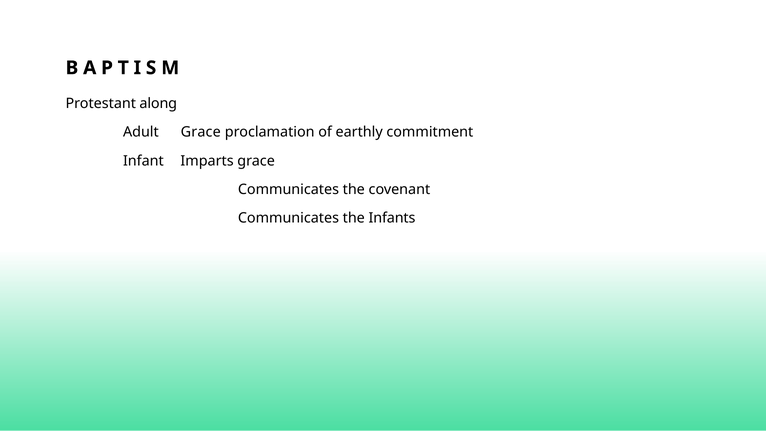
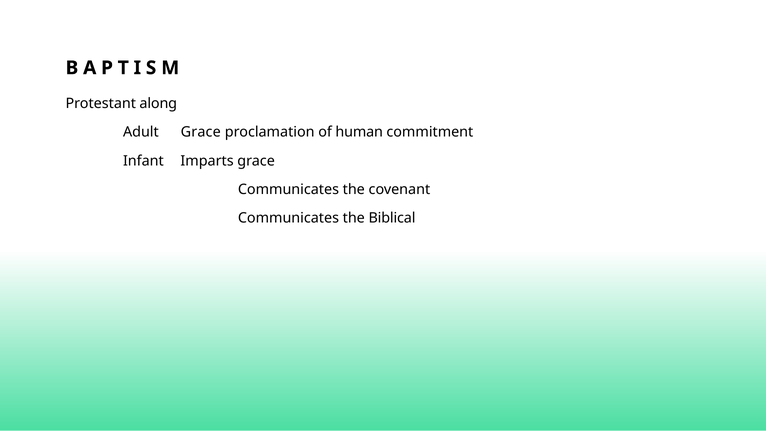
earthly: earthly -> human (359, 132)
Infants: Infants -> Biblical (392, 218)
